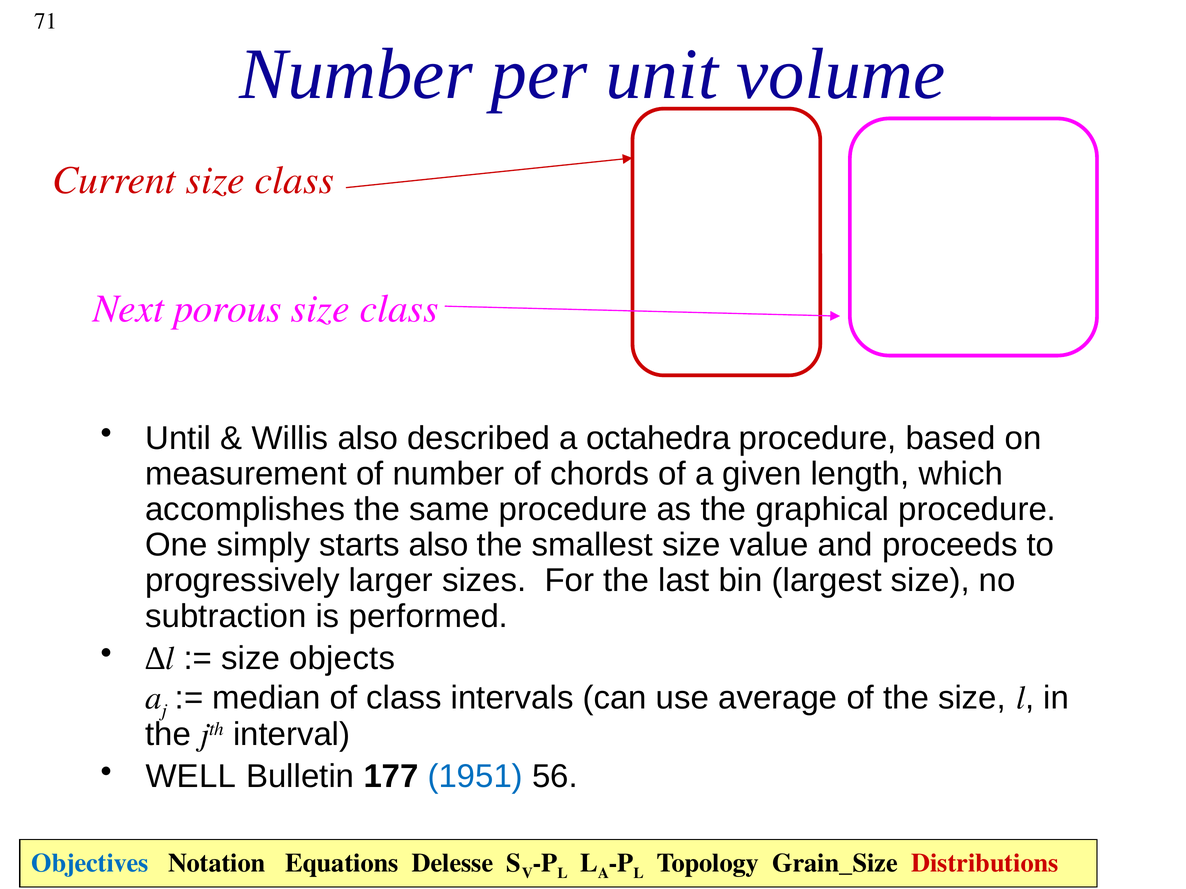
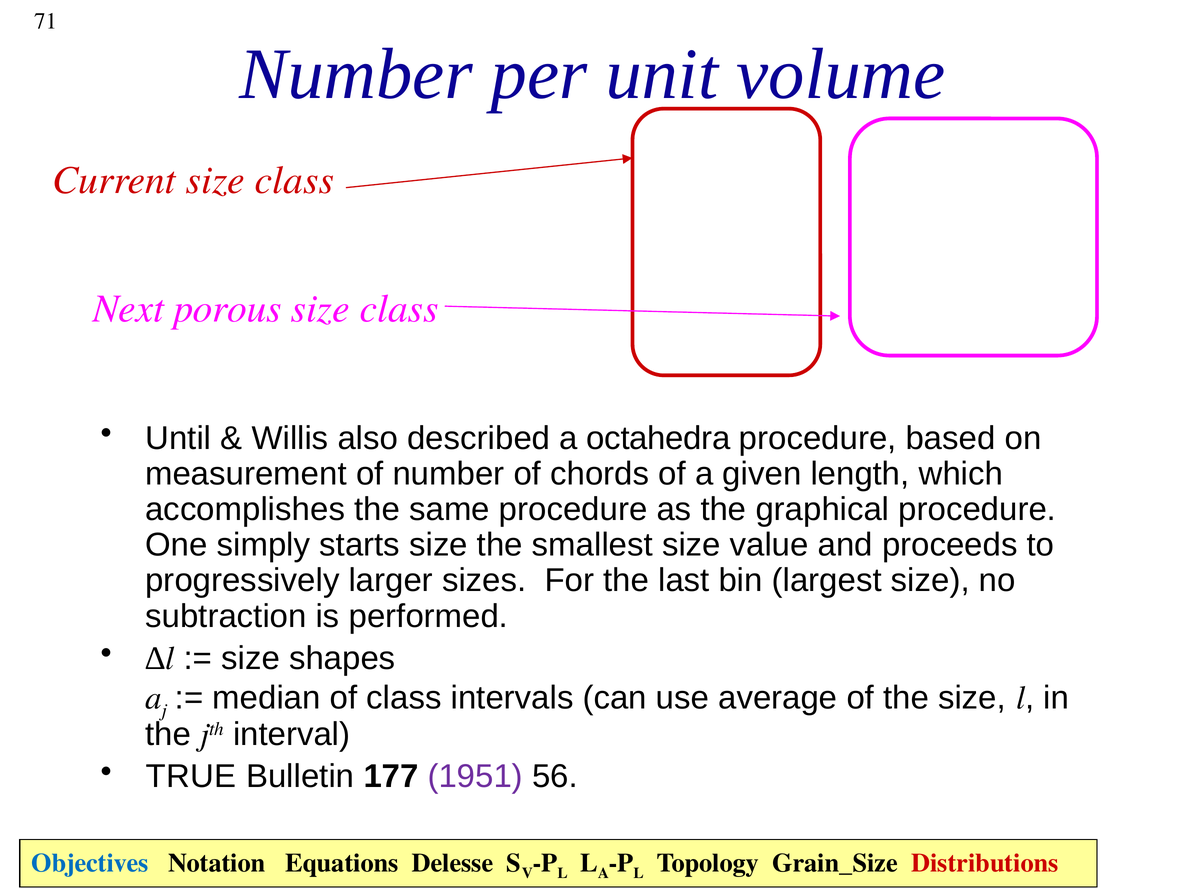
starts also: also -> size (439, 545)
objects: objects -> shapes (342, 659)
WELL: WELL -> TRUE (191, 777)
1951 colour: blue -> purple (475, 777)
